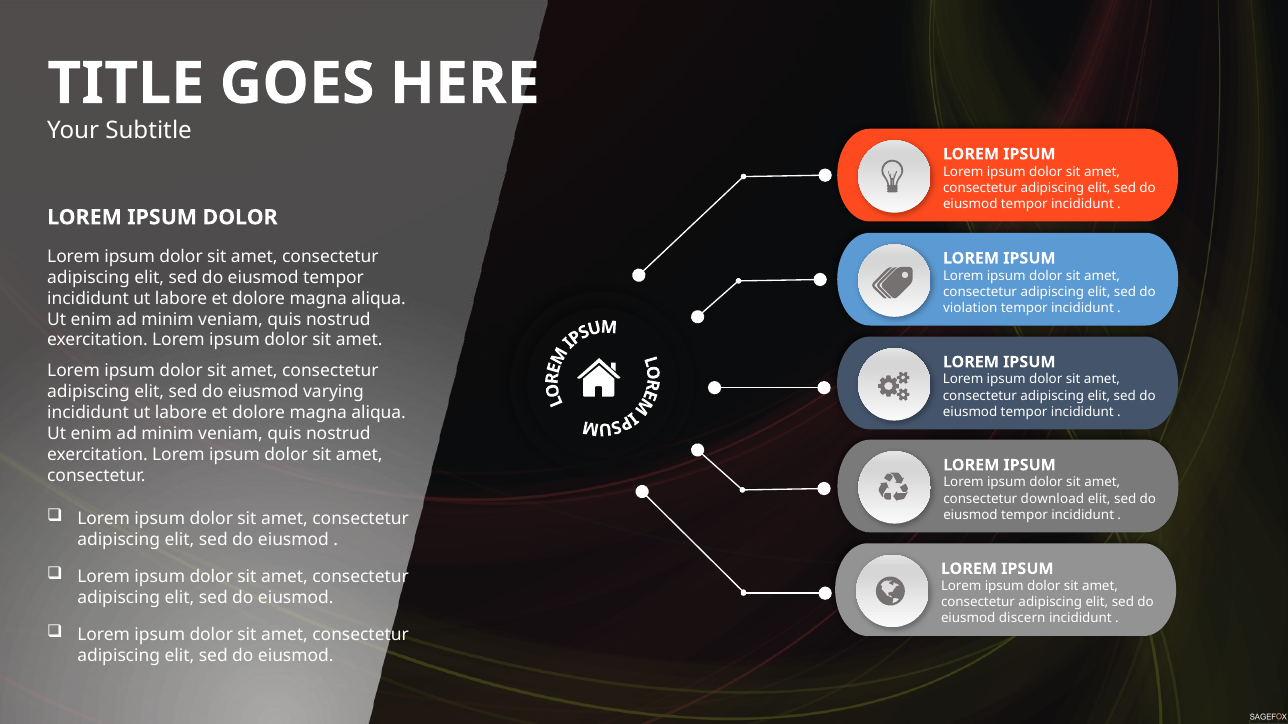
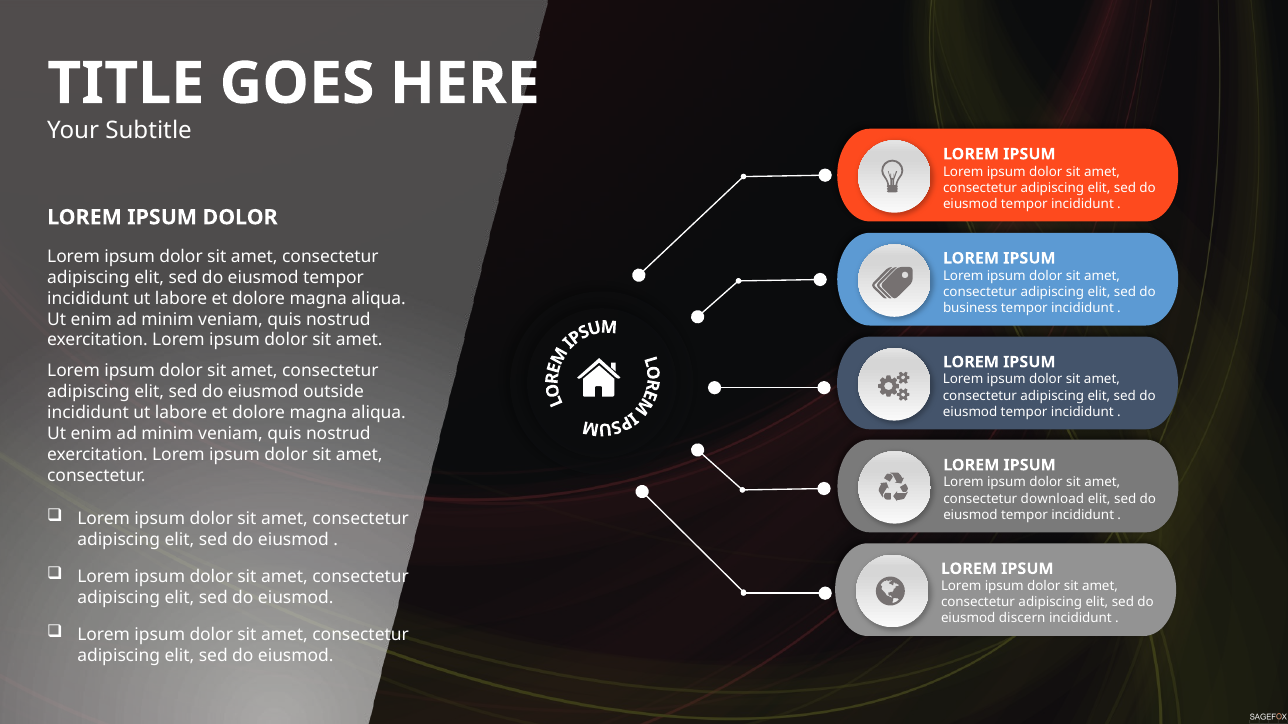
violation: violation -> business (970, 308)
varying: varying -> outside (334, 392)
